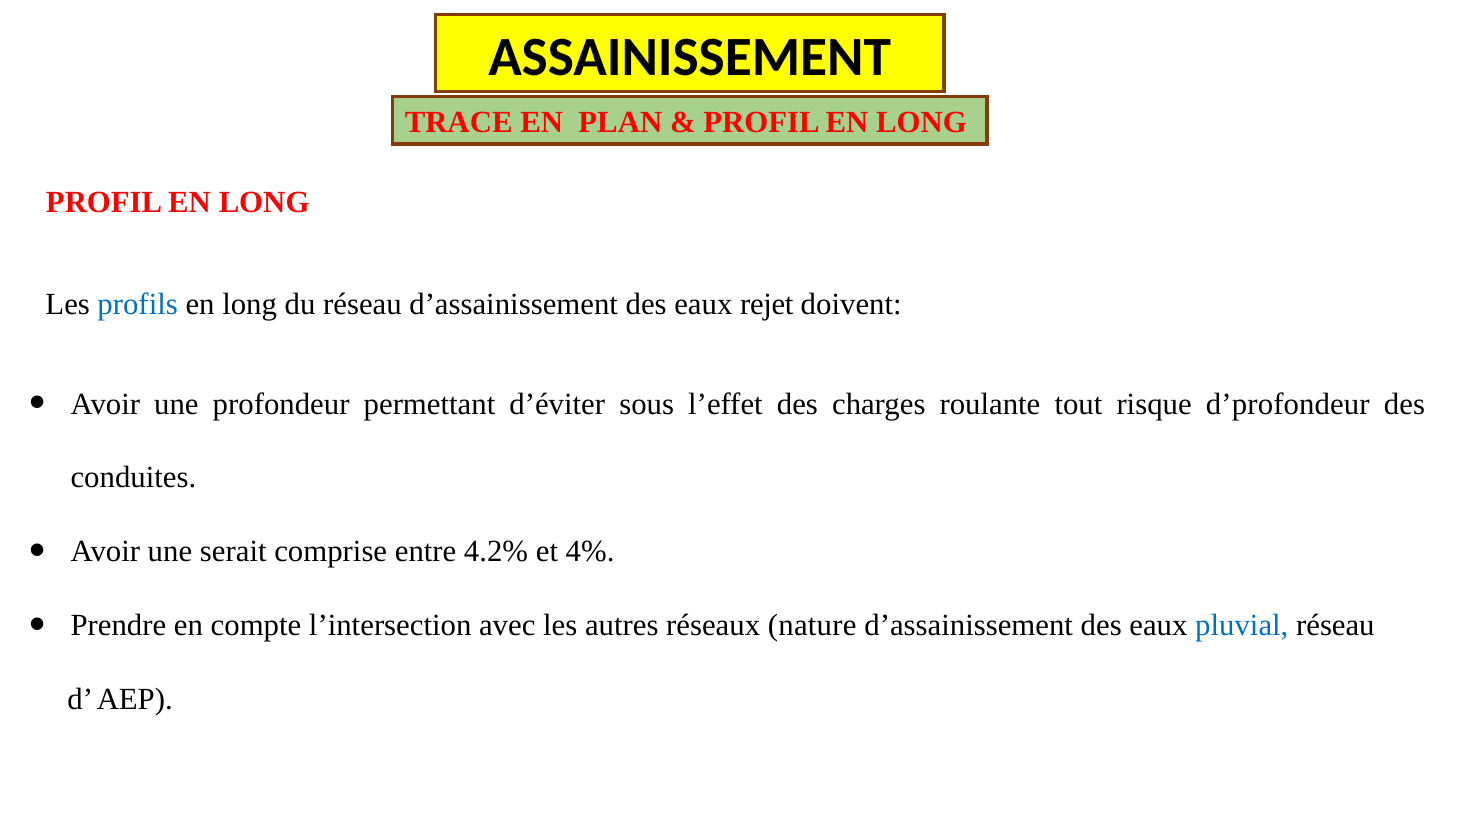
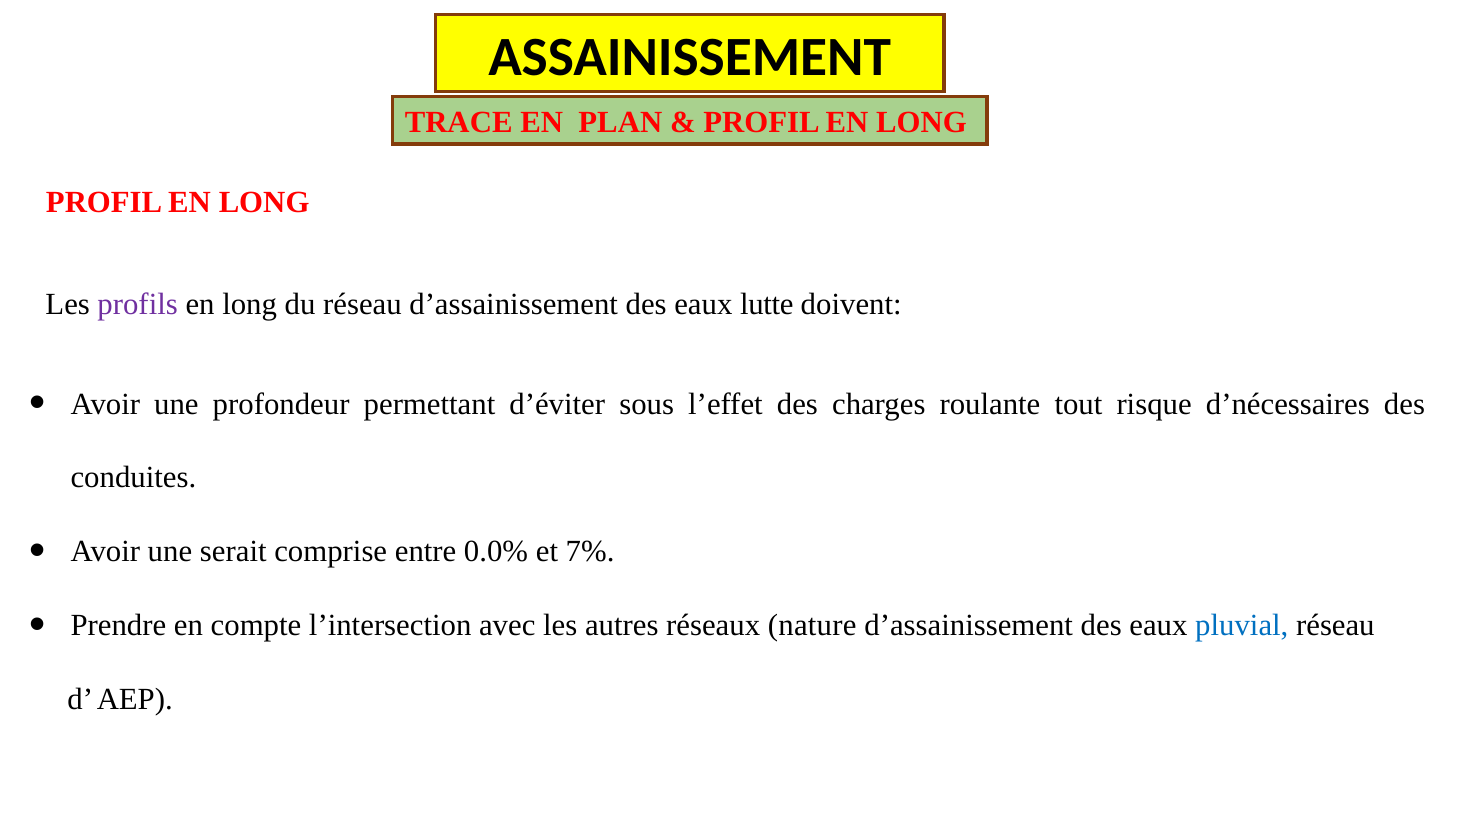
profils colour: blue -> purple (138, 304)
rejet: rejet -> lutte (767, 304)
d’profondeur: d’profondeur -> d’nécessaires (1288, 404)
4.2%: 4.2% -> 0.0% (496, 552)
4%: 4% -> 7% (590, 552)
